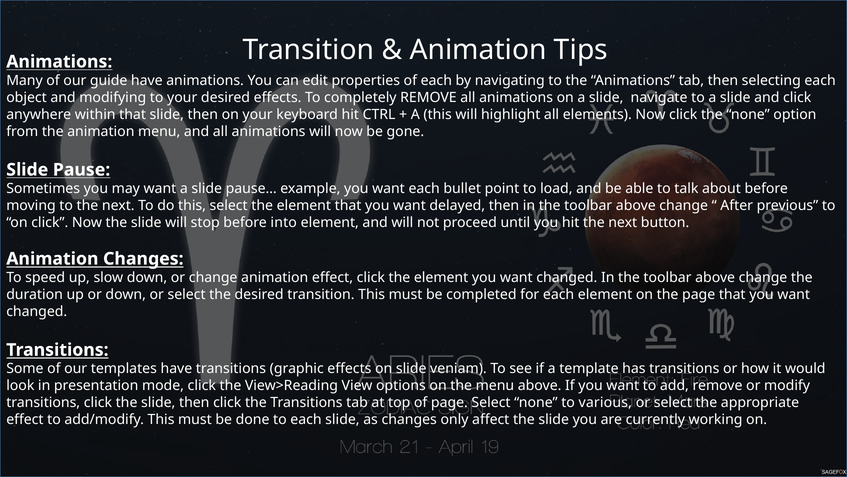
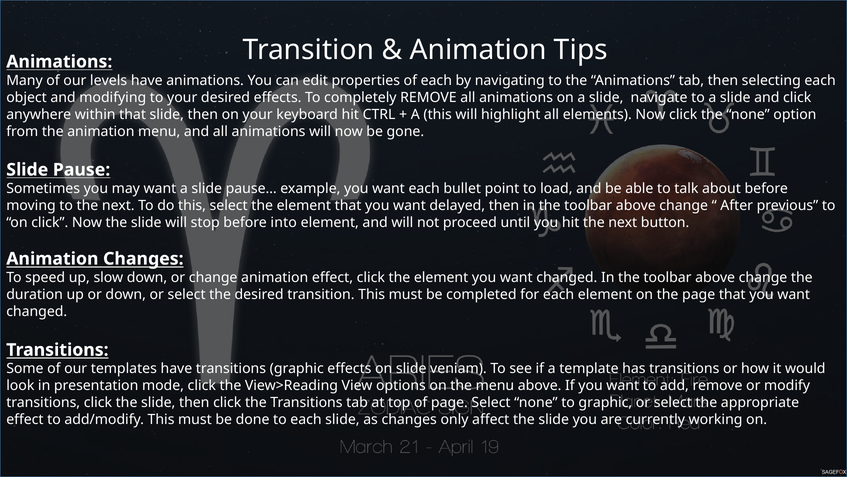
guide: guide -> levels (109, 80)
to various: various -> graphic (605, 402)
